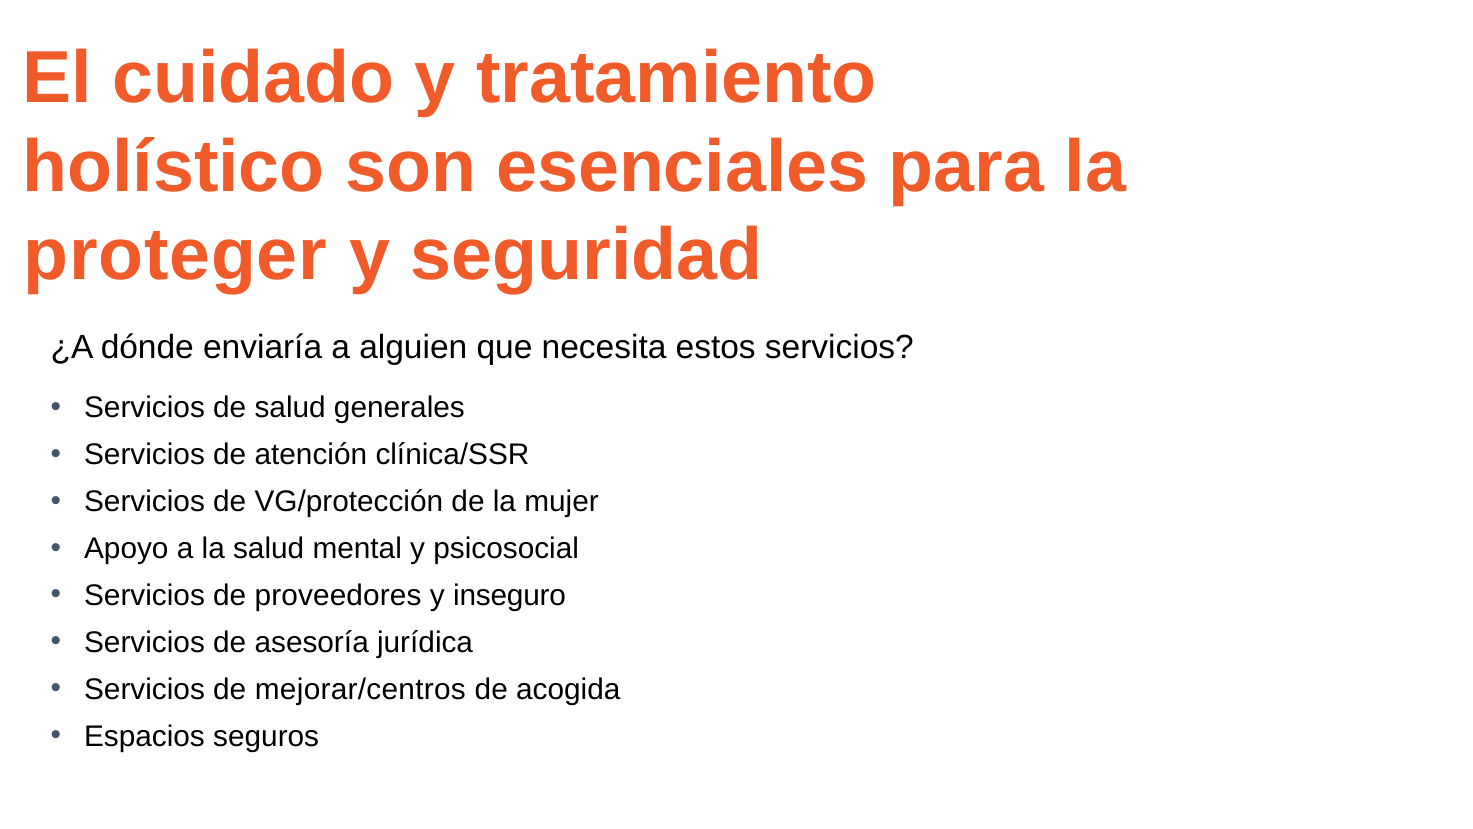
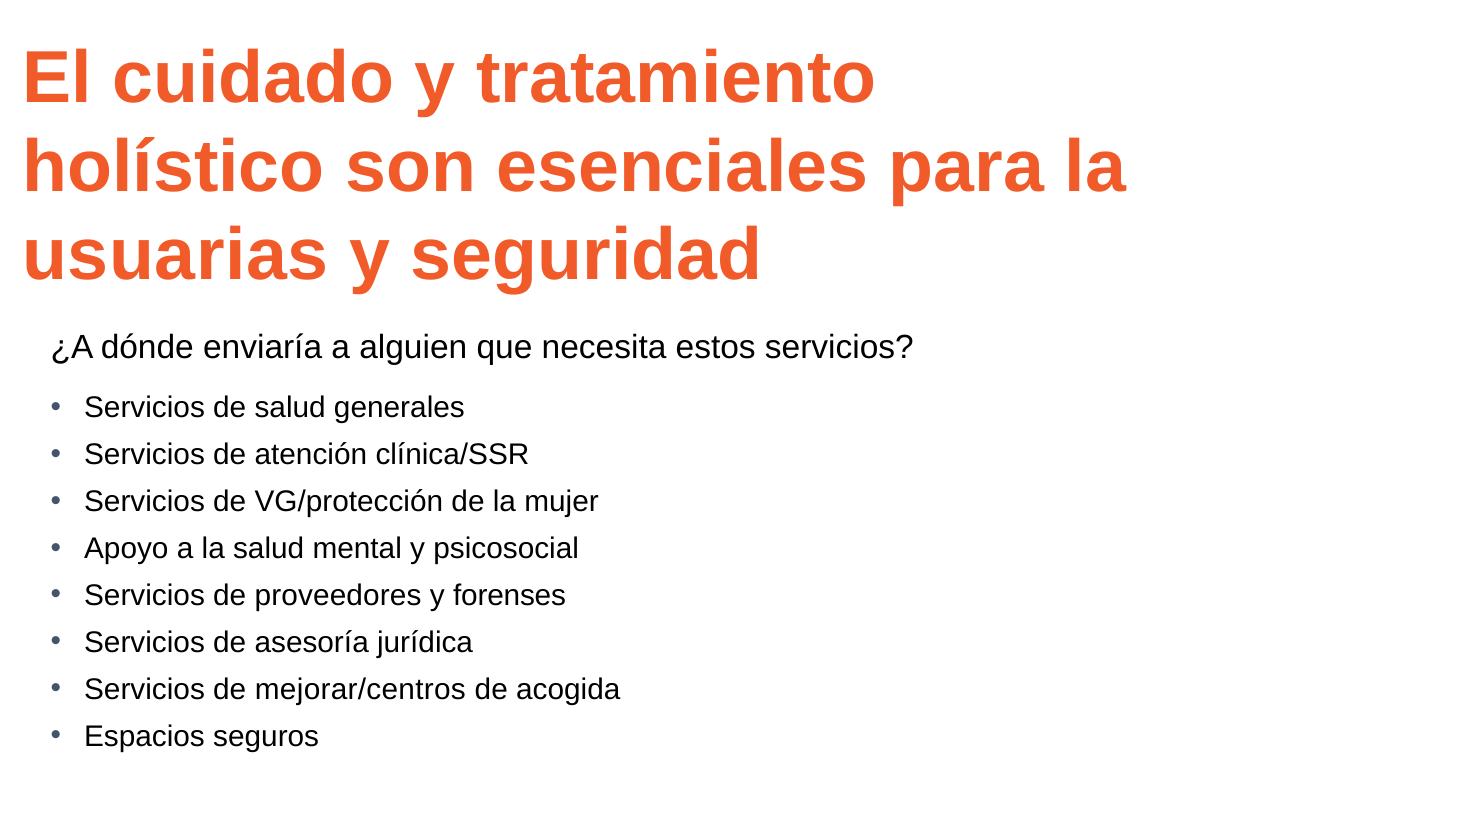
proteger: proteger -> usuarias (175, 255)
inseguro: inseguro -> forenses (510, 595)
